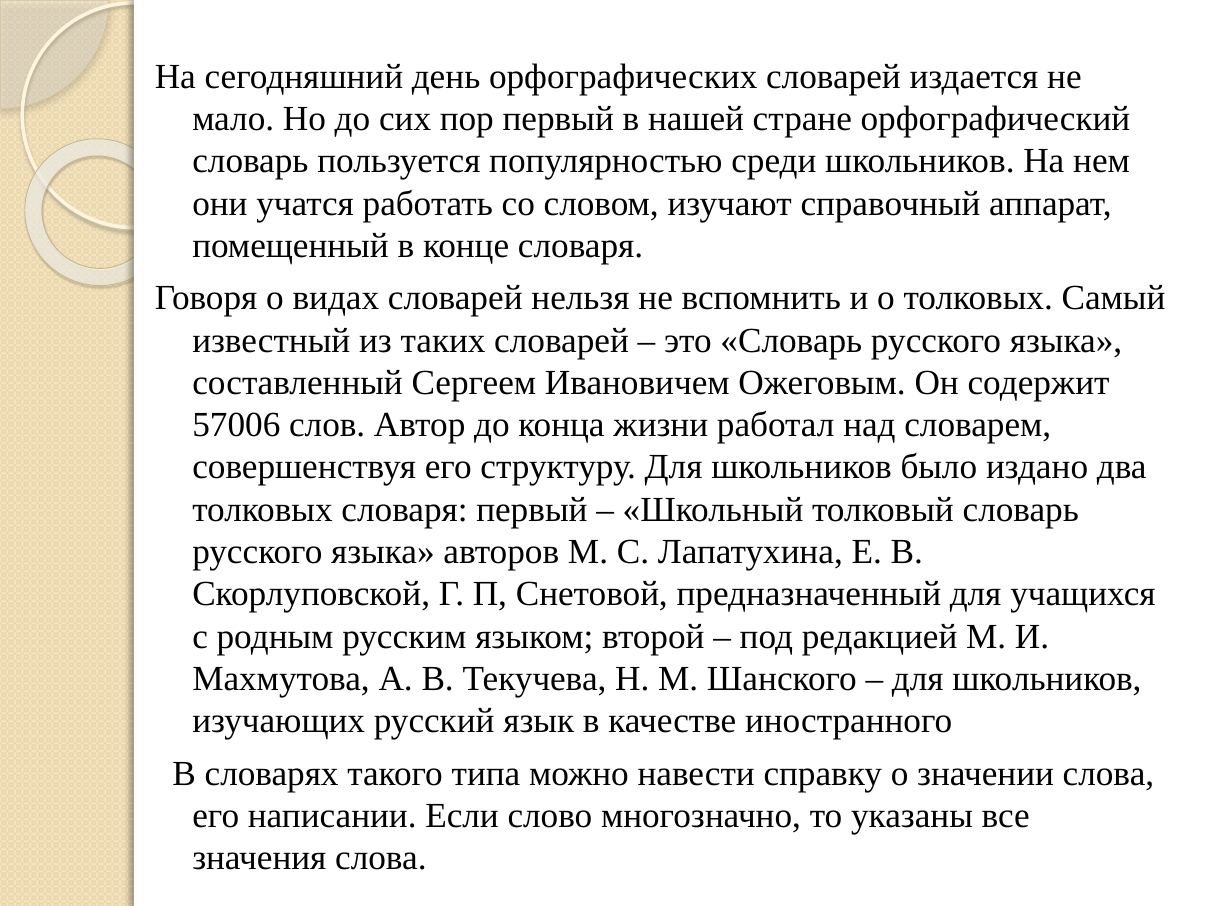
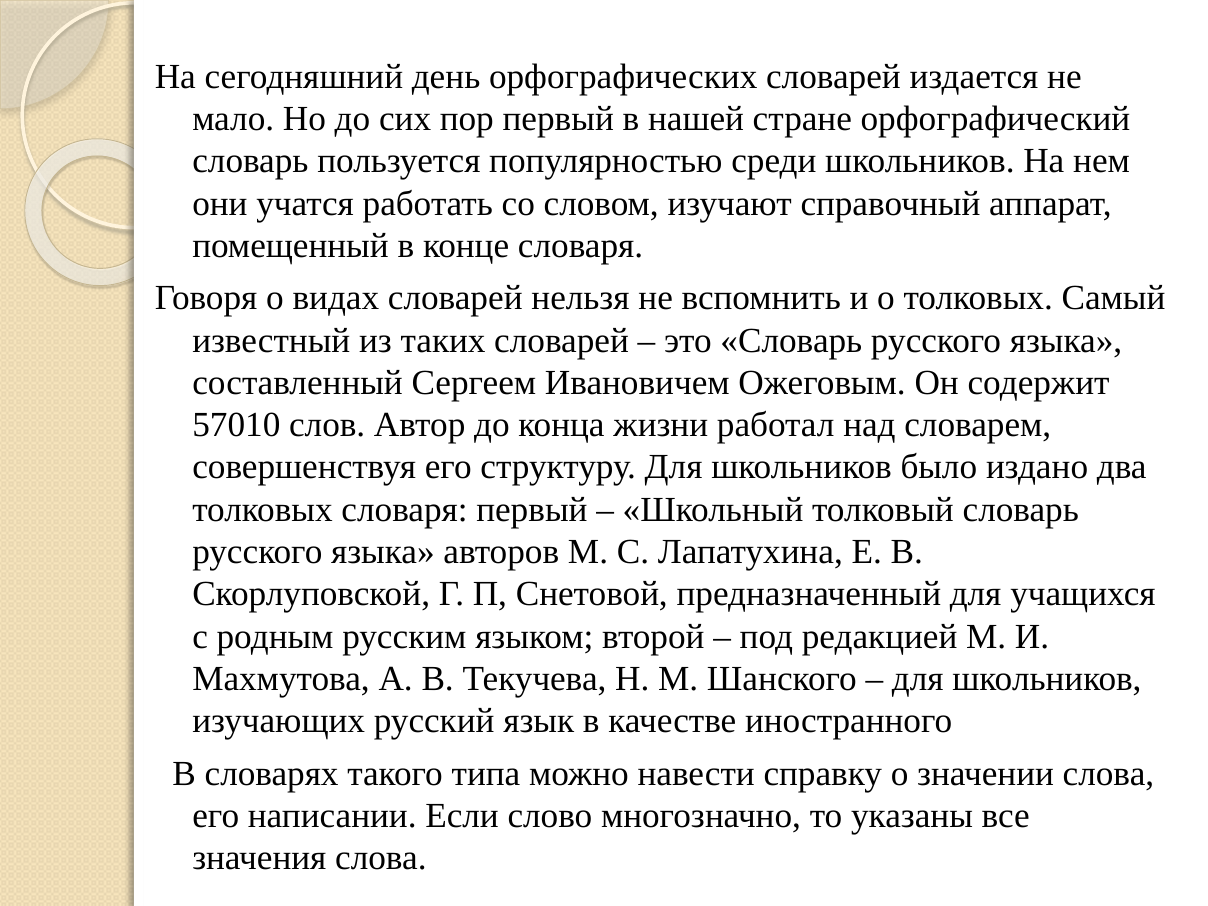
57006: 57006 -> 57010 (236, 425)
